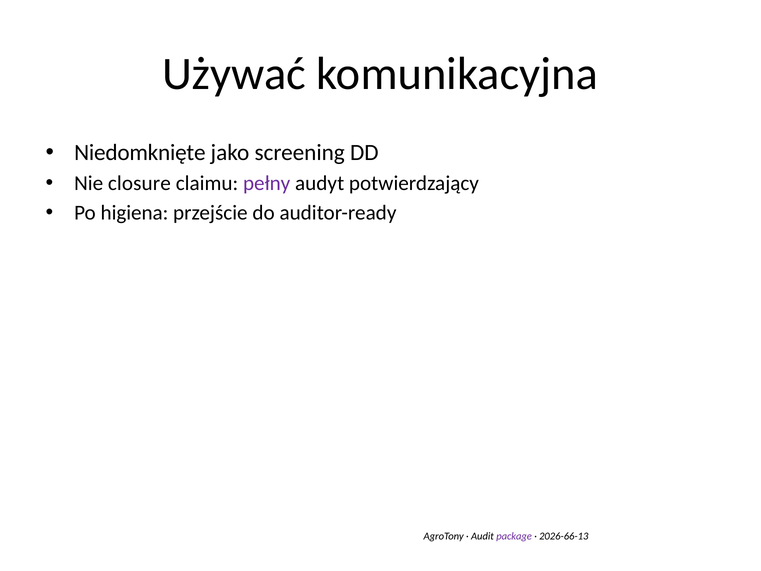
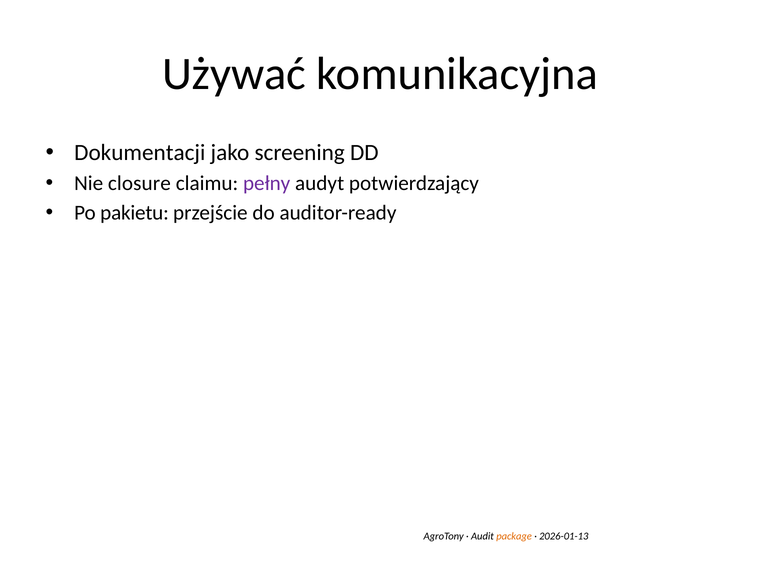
Niedomknięte: Niedomknięte -> Dokumentacji (140, 153)
higiena: higiena -> pakietu (135, 213)
package colour: purple -> orange (514, 536)
2026-66-13: 2026-66-13 -> 2026-01-13 (564, 536)
